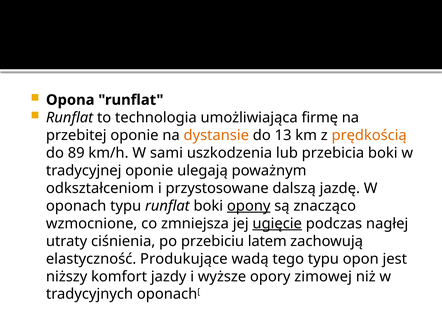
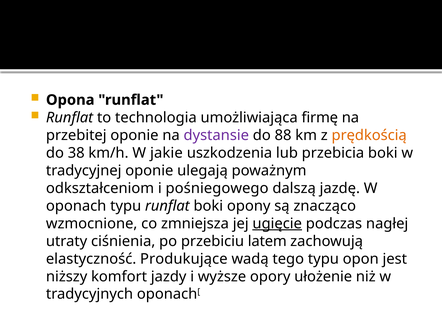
dystansie colour: orange -> purple (216, 135)
13: 13 -> 88 (283, 135)
89: 89 -> 38 (76, 153)
sami: sami -> jakie (166, 153)
przystosowane: przystosowane -> pośniegowego (217, 189)
opony underline: present -> none (249, 206)
zimowej: zimowej -> ułożenie (323, 277)
